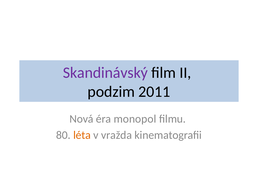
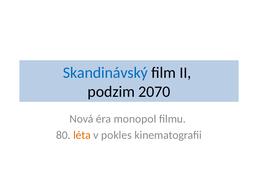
Skandinávský colour: purple -> blue (105, 72)
2011: 2011 -> 2070 (154, 91)
vražda: vražda -> pokles (116, 135)
